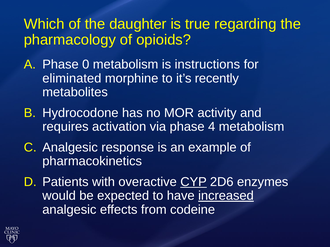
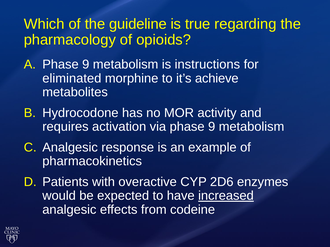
daughter: daughter -> guideline (138, 24)
0: 0 -> 9 (86, 65)
recently: recently -> achieve (217, 78)
via phase 4: 4 -> 9 (212, 127)
CYP underline: present -> none (193, 182)
